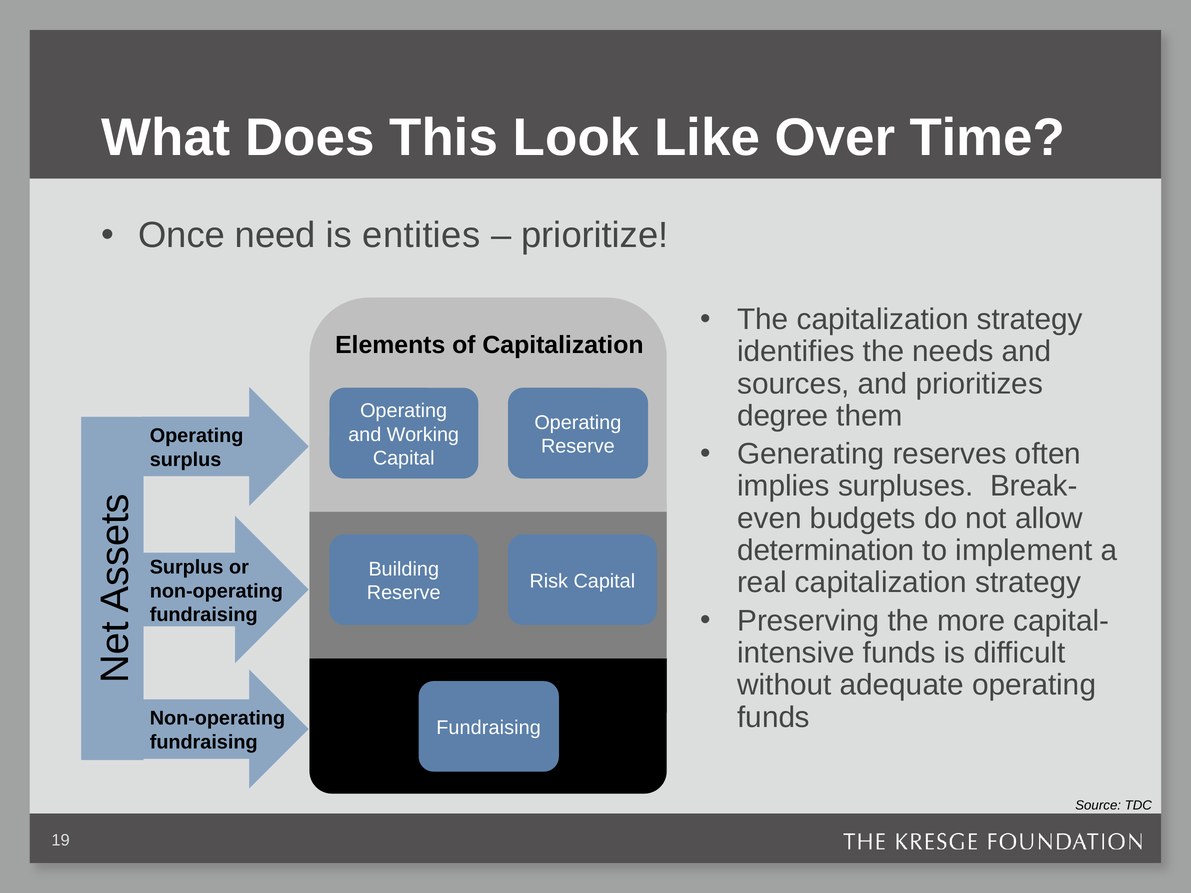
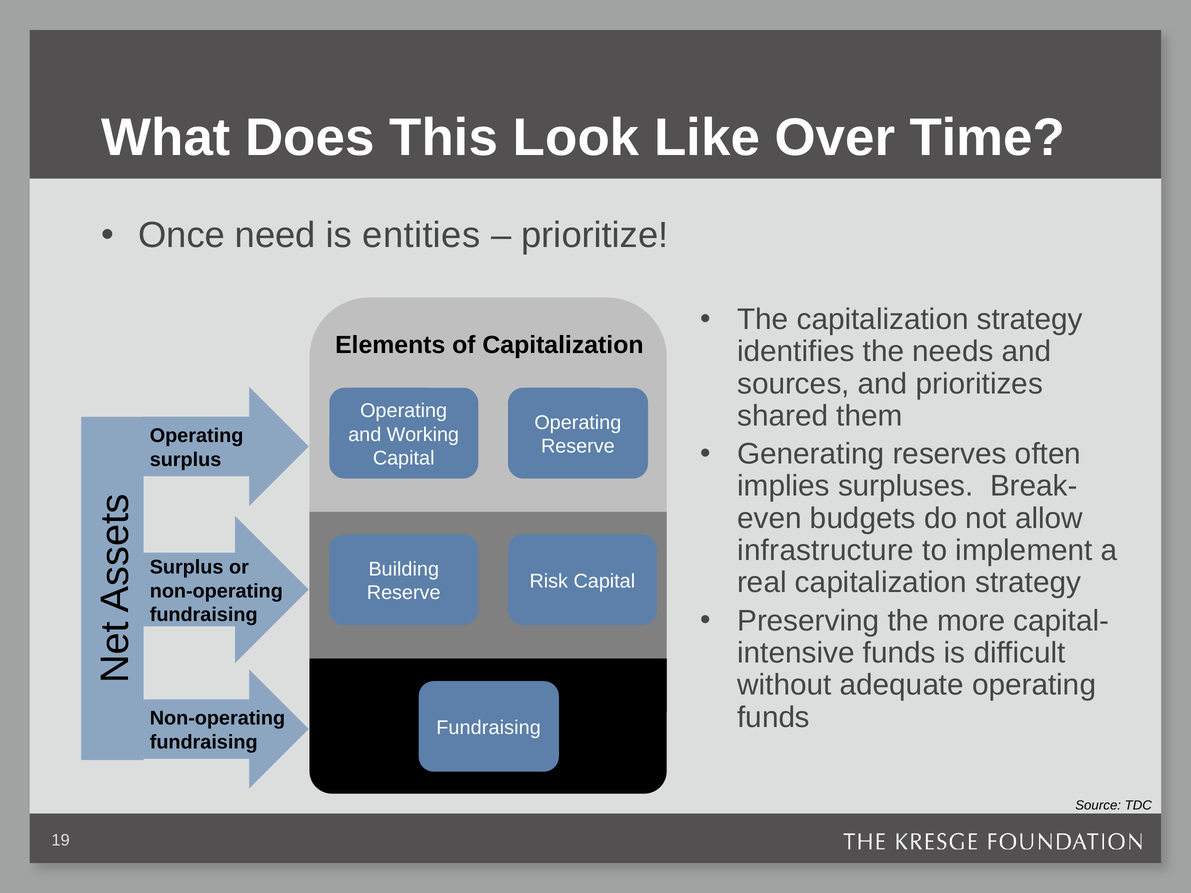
degree: degree -> shared (783, 416)
determination: determination -> infrastructure (826, 551)
